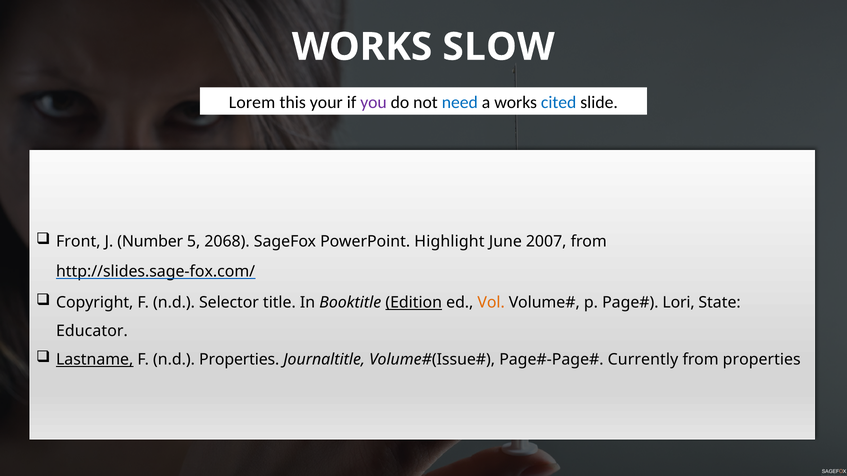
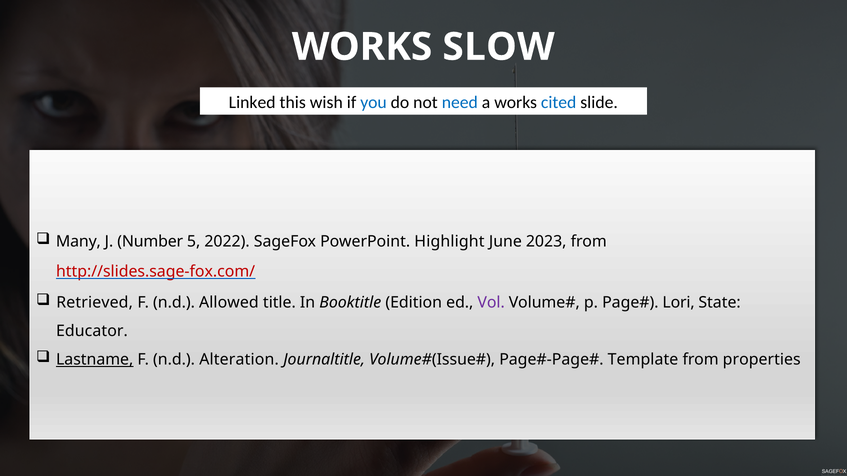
Lorem: Lorem -> Linked (252, 102)
your: your -> wish (326, 102)
you colour: purple -> blue (374, 102)
Front: Front -> Many (78, 242)
2068: 2068 -> 2022 (227, 242)
2007: 2007 -> 2023 (546, 242)
http://slides.sage-fox.com/ colour: black -> red (156, 272)
Copyright: Copyright -> Retrieved (95, 303)
Selector: Selector -> Allowed (229, 303)
Edition underline: present -> none (414, 303)
Vol colour: orange -> purple (491, 303)
n.d Properties: Properties -> Alteration (239, 360)
Currently: Currently -> Template (643, 360)
